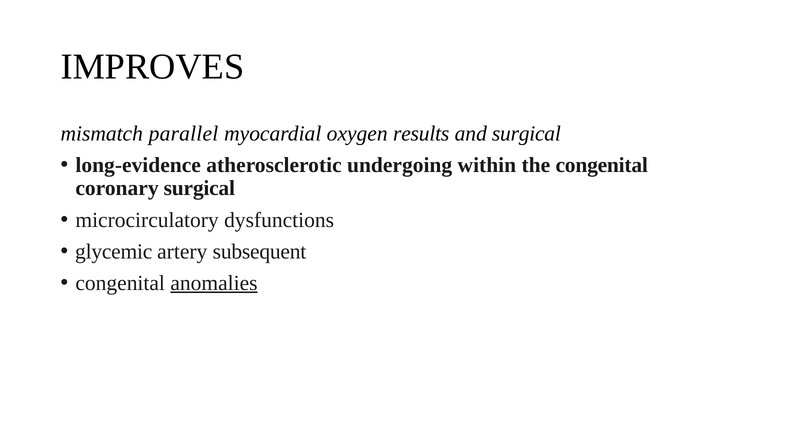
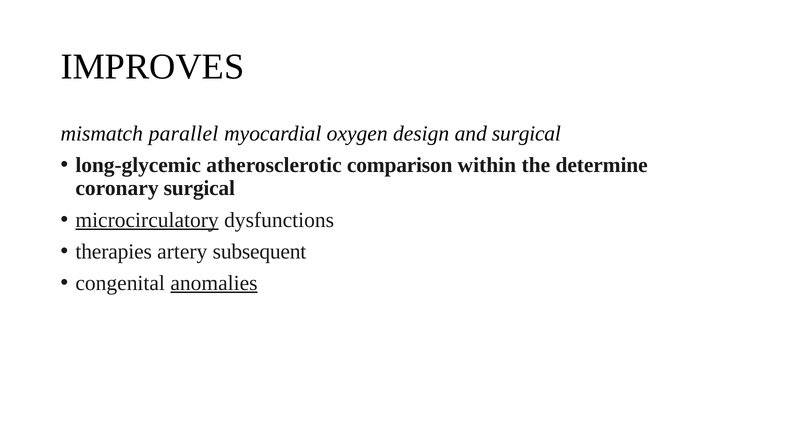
results: results -> design (421, 133)
long-evidence: long-evidence -> long-glycemic (138, 165)
undergoing: undergoing -> comparison (400, 165)
the congenital: congenital -> determine (602, 165)
microcirculatory underline: none -> present (147, 220)
glycemic: glycemic -> therapies (114, 251)
